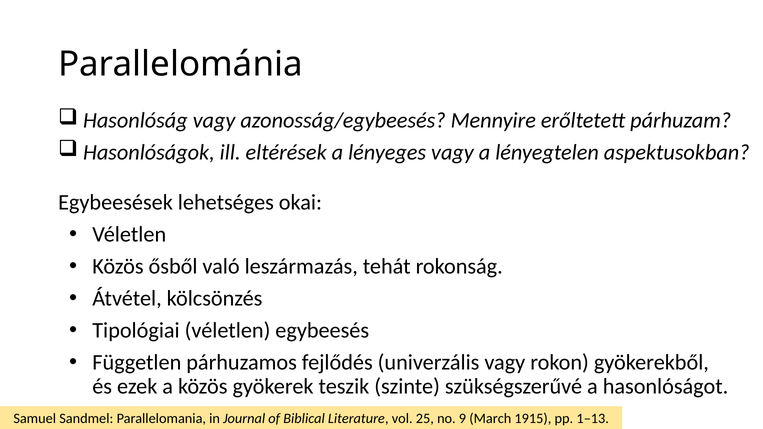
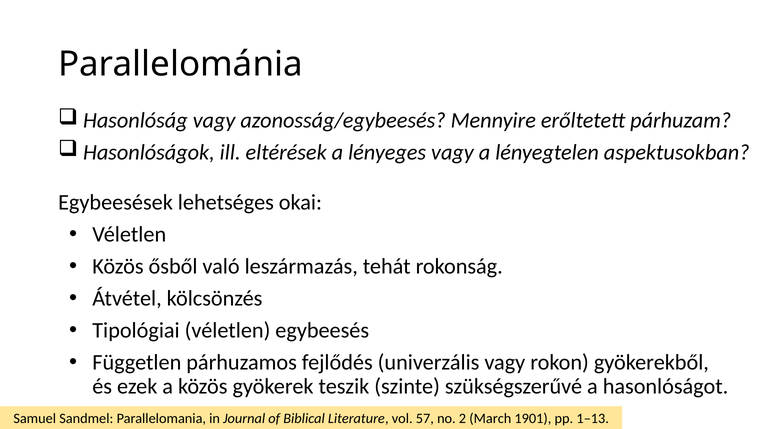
25: 25 -> 57 (425, 419)
9: 9 -> 2 (462, 419)
1915: 1915 -> 1901 (533, 419)
